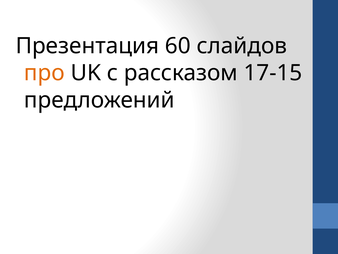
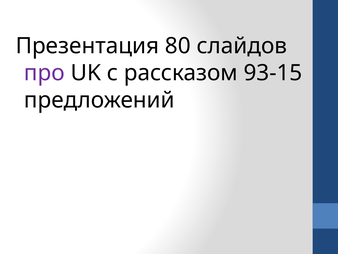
60: 60 -> 80 (178, 46)
про colour: orange -> purple (44, 73)
17-15: 17-15 -> 93-15 (273, 73)
